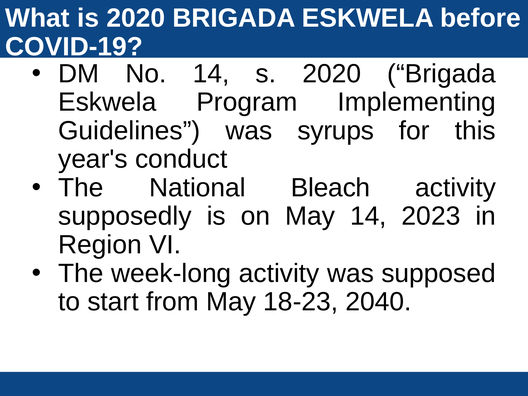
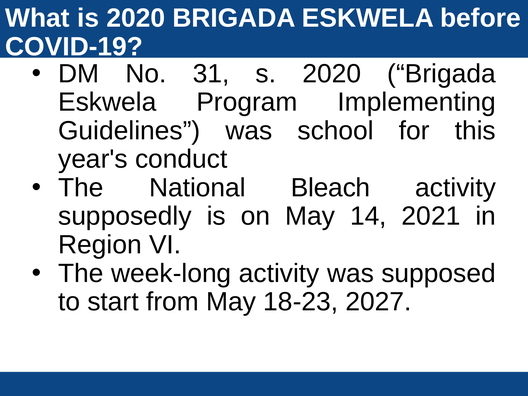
No 14: 14 -> 31 (211, 74)
syrups: syrups -> school (336, 131)
2023: 2023 -> 2021 (431, 216)
2040: 2040 -> 2027 (378, 302)
